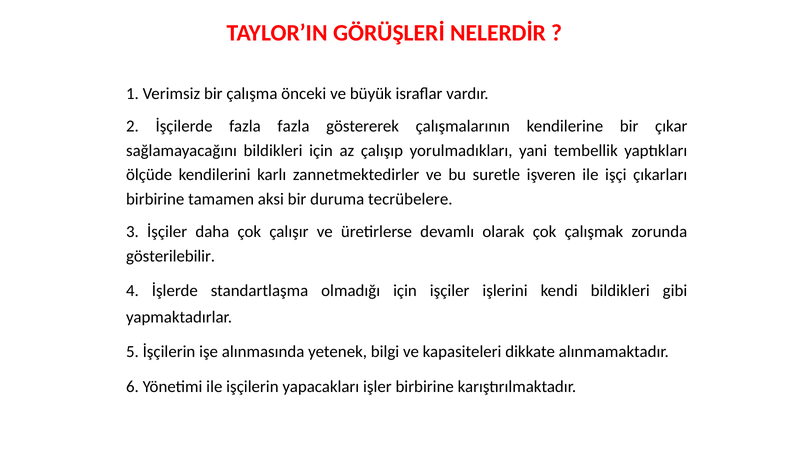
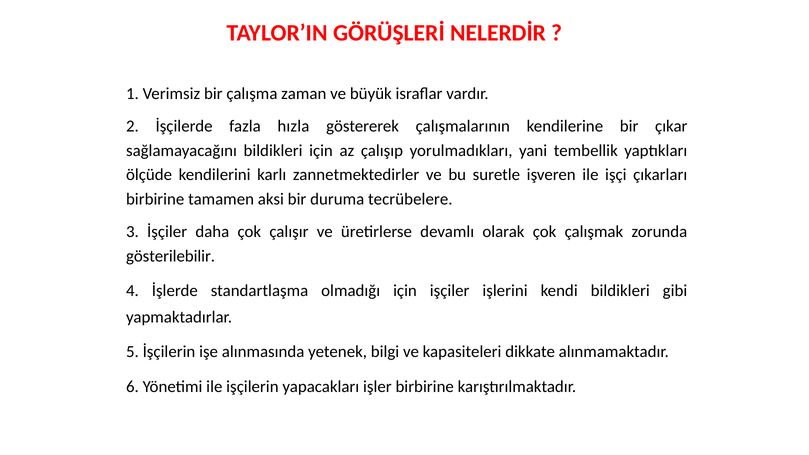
önceki: önceki -> zaman (304, 94)
fazla fazla: fazla -> hızla (293, 126)
